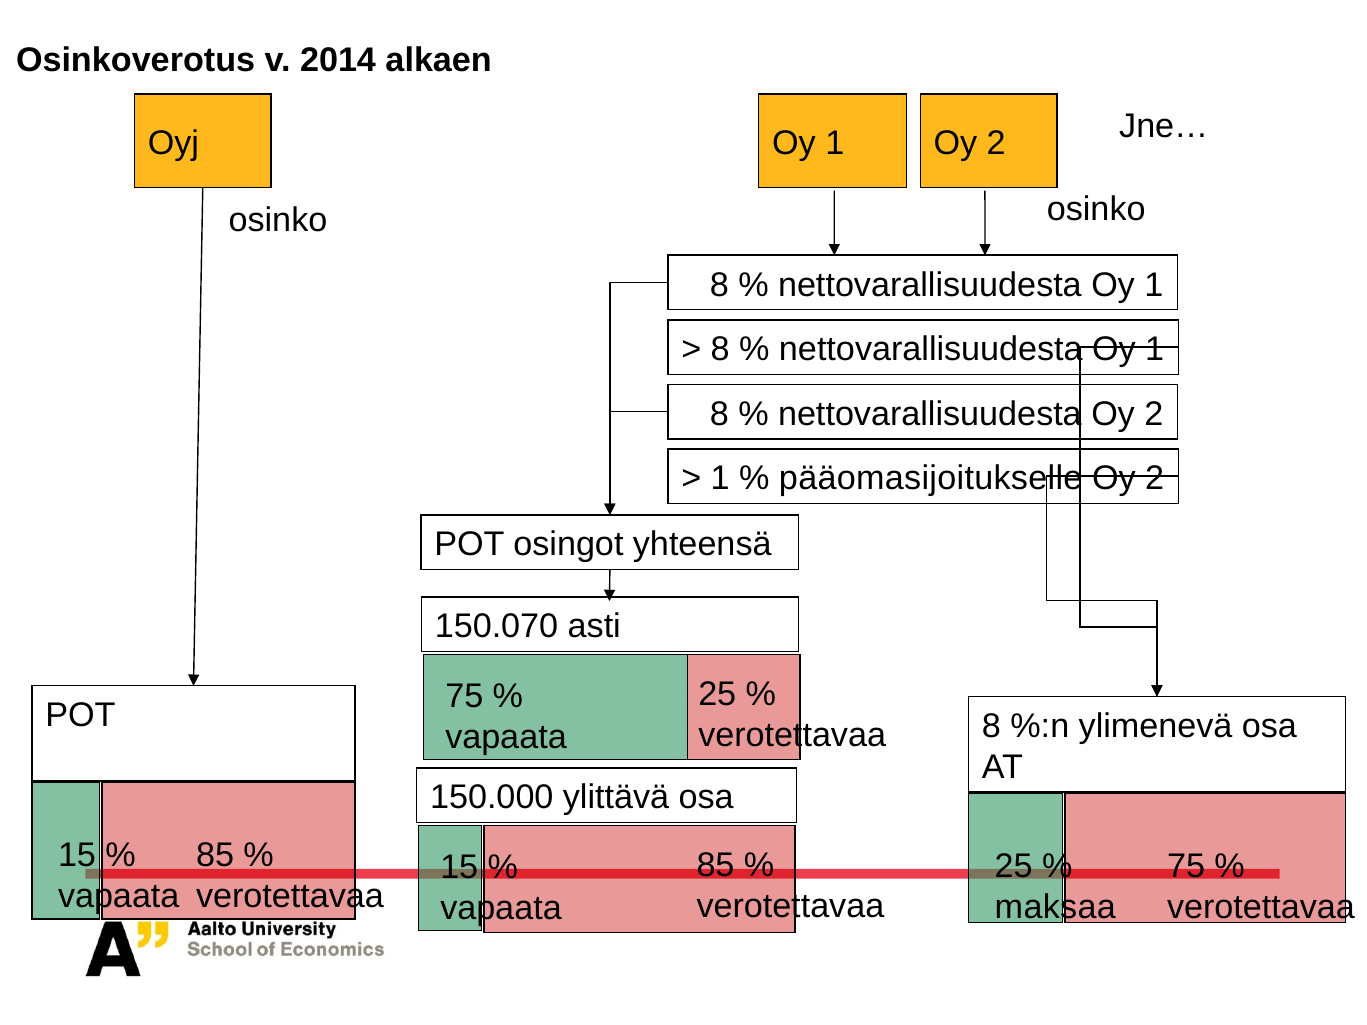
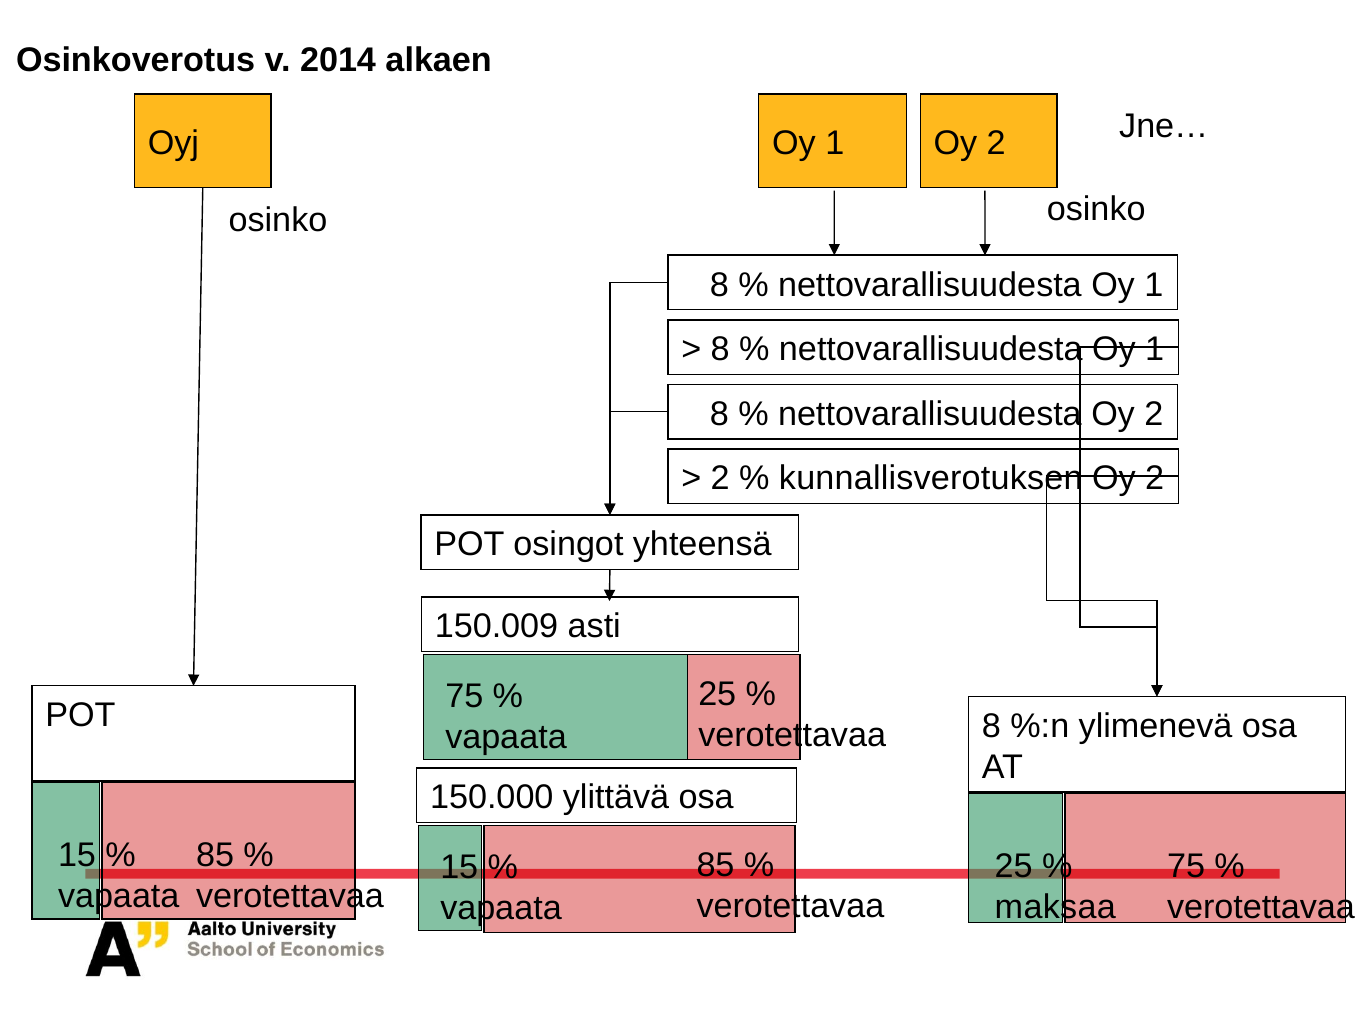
1: 1 -> 2 (720, 479)
pääomasijoitukselle: pääomasijoitukselle -> kunnallisverotuksen (931, 479)
150.070: 150.070 -> 150.009 (497, 627)
